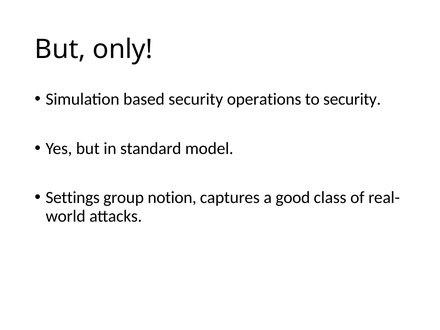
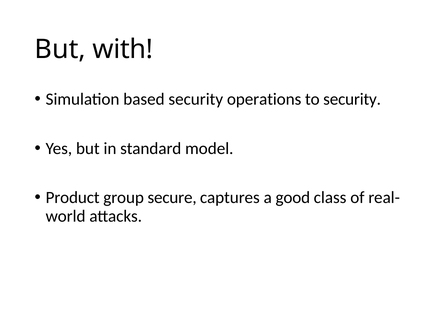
only: only -> with (123, 49)
Settings: Settings -> Product (73, 198)
notion: notion -> secure (172, 198)
